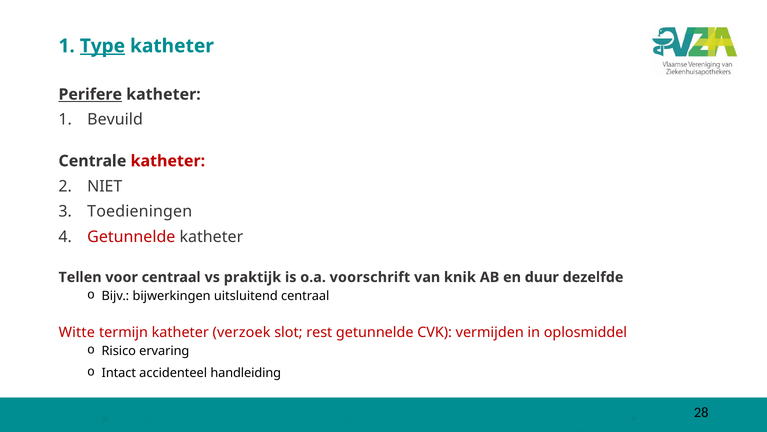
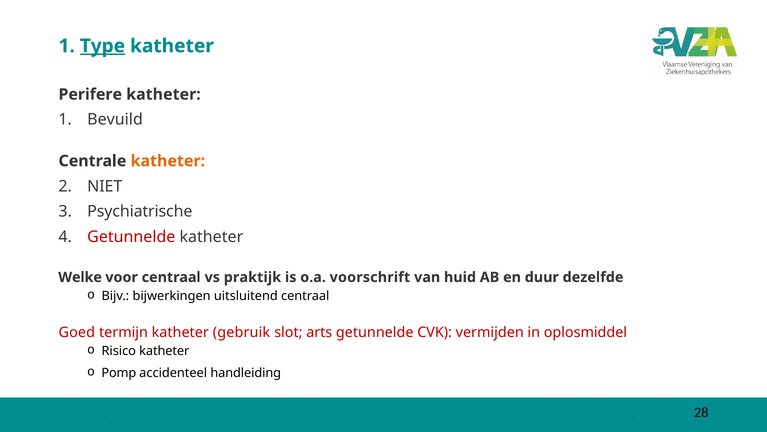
Perifere underline: present -> none (90, 94)
katheter colour: red -> orange (168, 161)
Toedieningen: Toedieningen -> Psychiatrische (140, 211)
Tellen: Tellen -> Welke (80, 277)
knik: knik -> huid (460, 277)
Witte: Witte -> Goed (77, 332)
verzoek: verzoek -> gebruik (242, 332)
rest: rest -> arts (319, 332)
Risico ervaring: ervaring -> katheter (164, 351)
Intact: Intact -> Pomp (119, 372)
